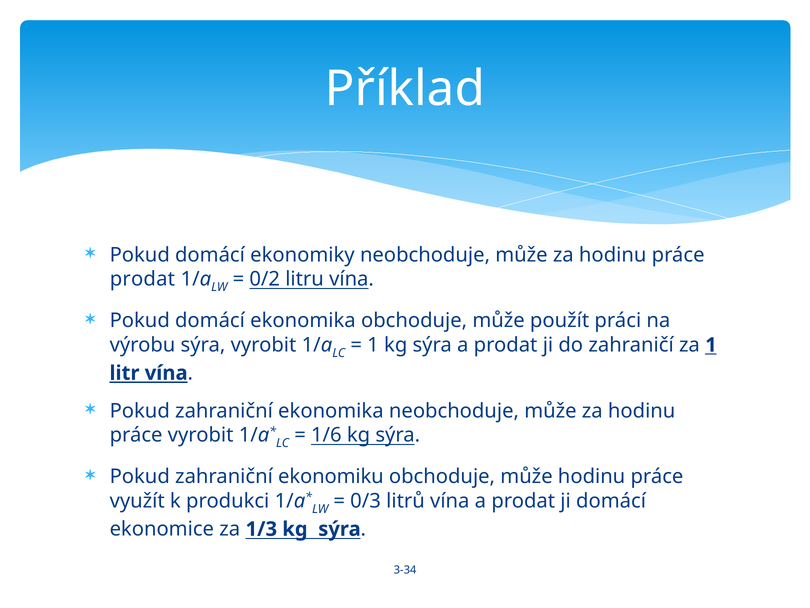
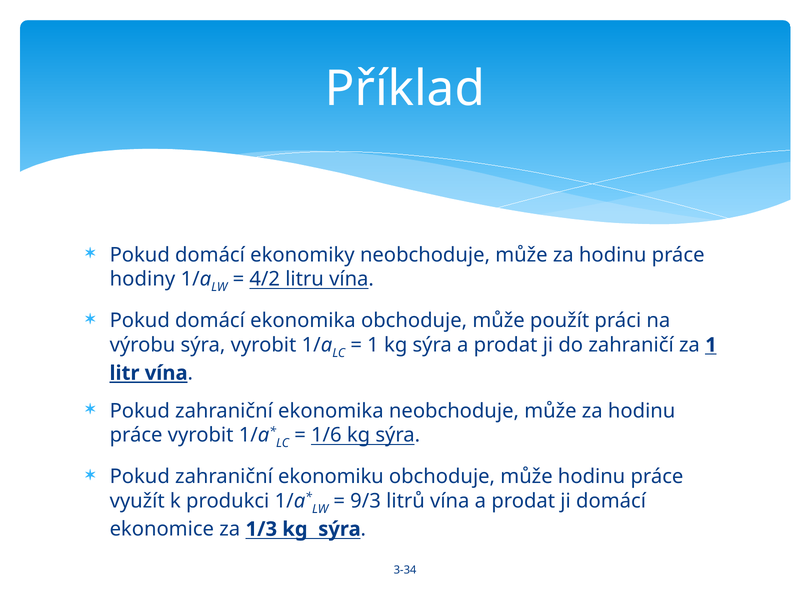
prodat: prodat -> hodiny (142, 279)
0/2: 0/2 -> 4/2 (265, 279)
0/3: 0/3 -> 9/3 (366, 501)
